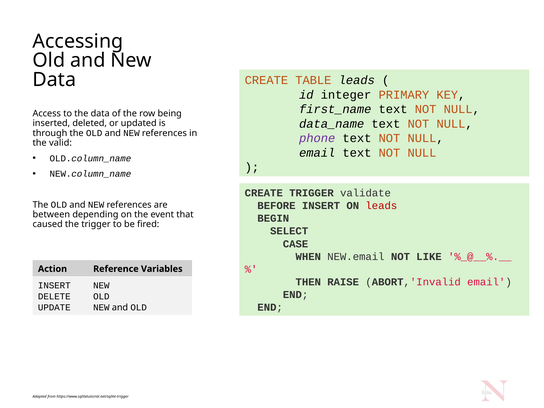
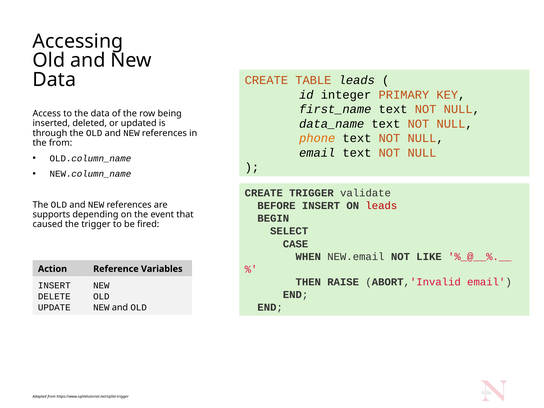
phone colour: purple -> orange (317, 138)
the valid: valid -> from (61, 143)
between: between -> supports (51, 215)
